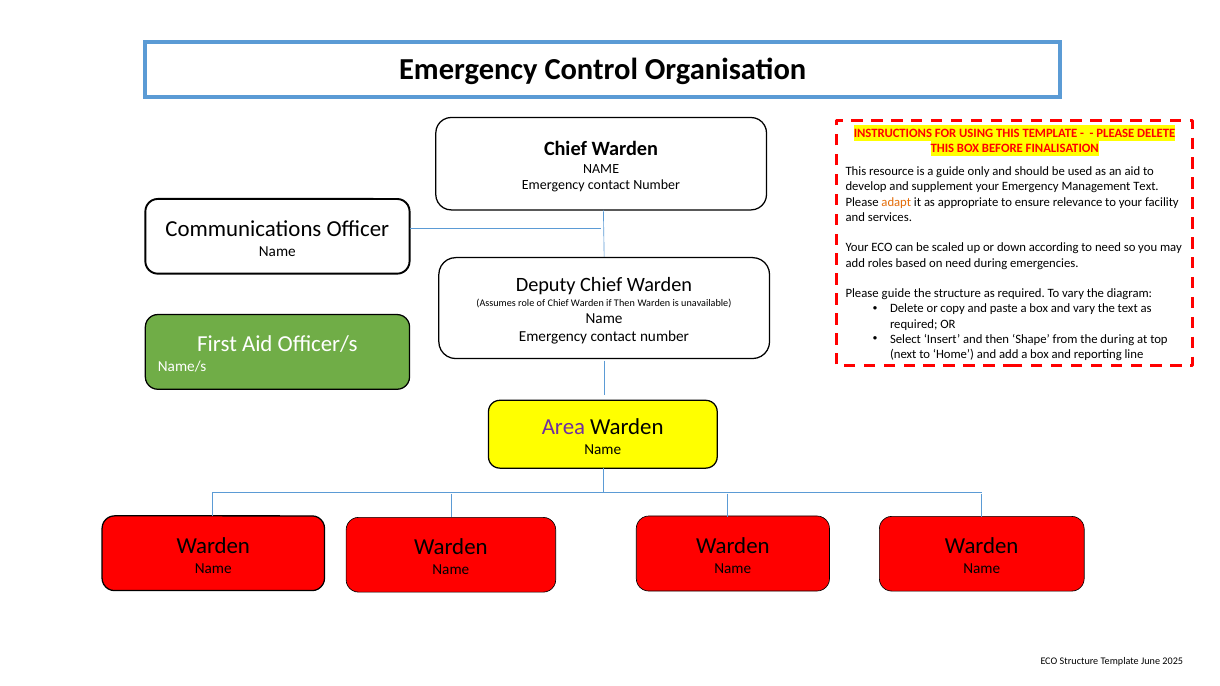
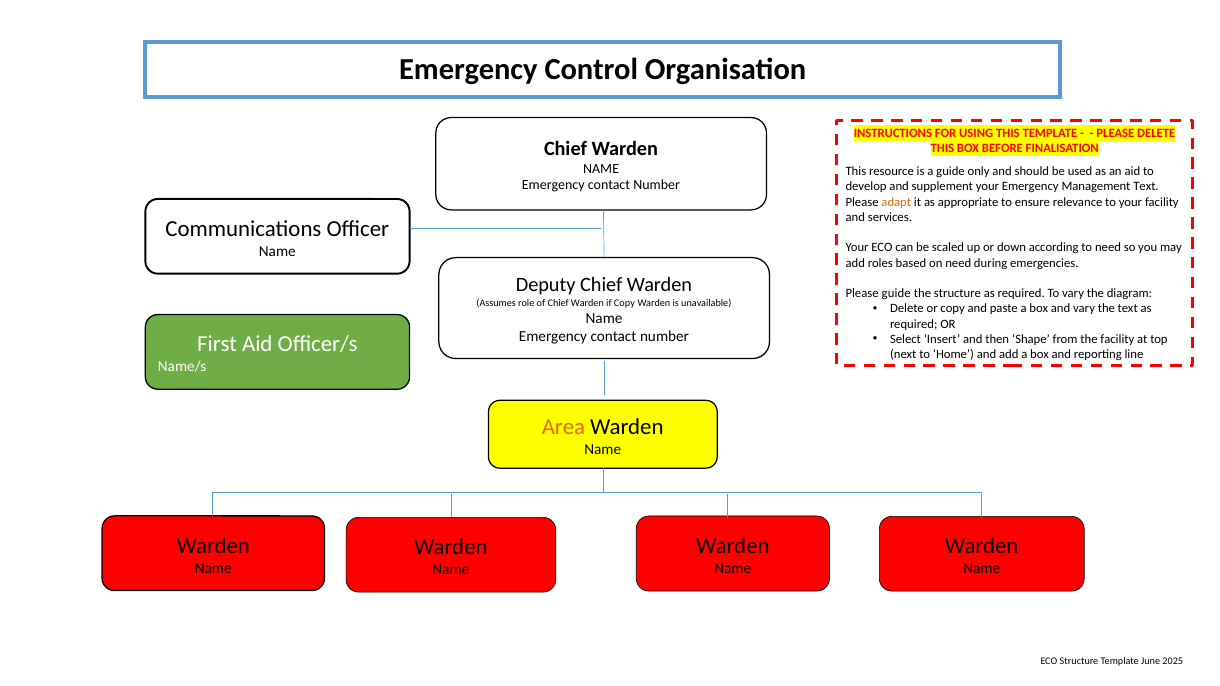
if Then: Then -> Copy (624, 303)
the during: during -> facility (1117, 339)
Area colour: purple -> orange (563, 427)
